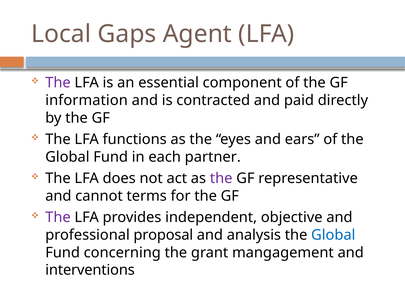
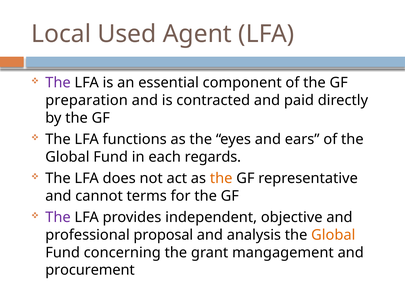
Gaps: Gaps -> Used (127, 34)
information: information -> preparation (87, 100)
partner: partner -> regards (213, 157)
the colour: purple -> orange (221, 178)
Global colour: blue -> orange (333, 235)
interventions: interventions -> procurement (90, 270)
